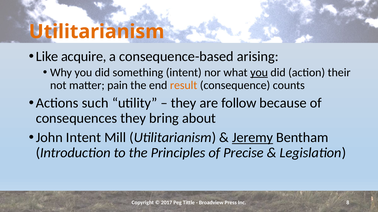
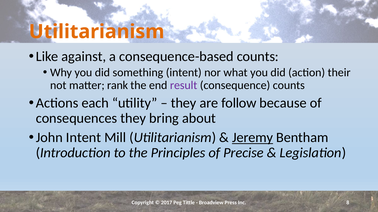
acquire: acquire -> against (84, 57)
consequence-based arising: arising -> counts (258, 57)
you underline: present -> none (259, 73)
pain: pain -> rank (118, 85)
result colour: orange -> purple (184, 85)
such: such -> each (95, 103)
